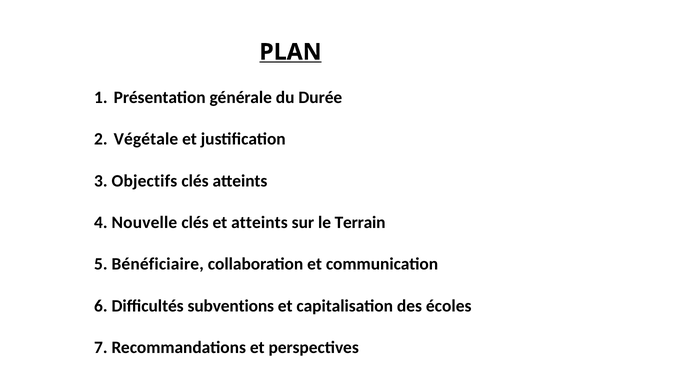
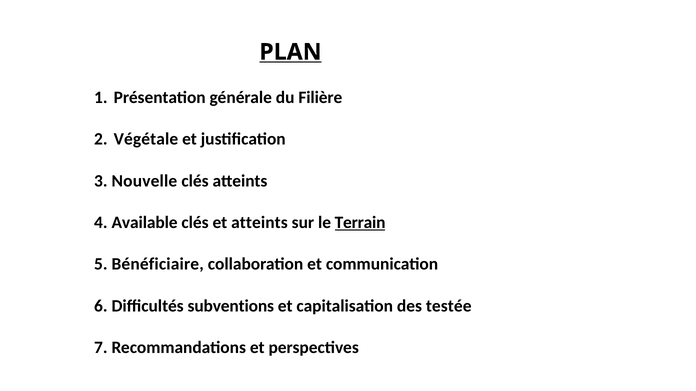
Durée: Durée -> Filière (320, 98)
Objectifs: Objectifs -> Nouvelle (144, 181)
Nouvelle: Nouvelle -> Available (145, 223)
Terrain underline: none -> present (360, 223)
écoles: écoles -> testée (449, 306)
